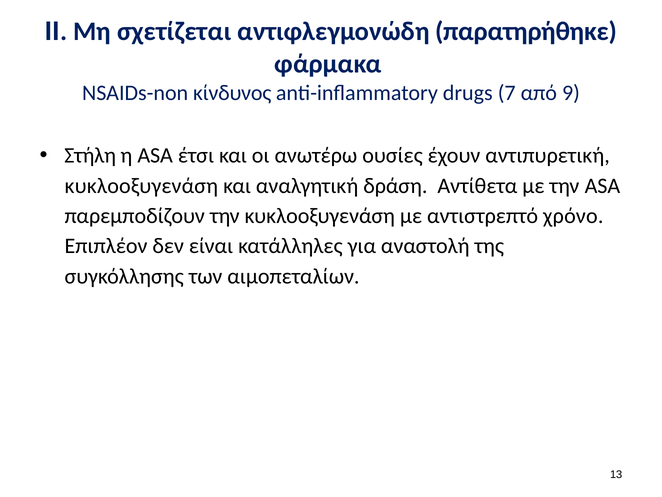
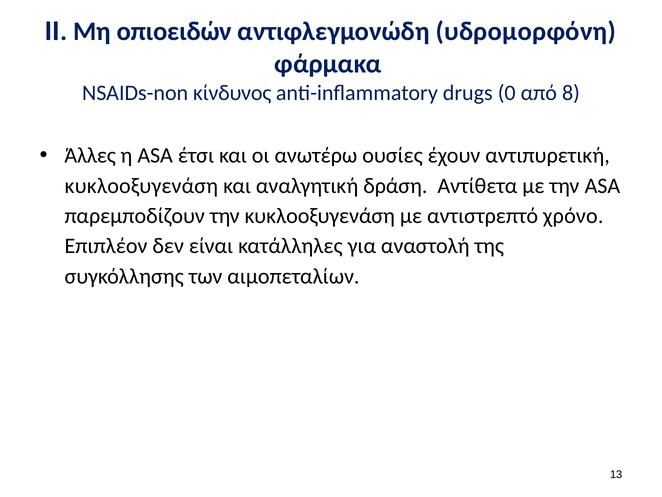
σχετίζεται: σχετίζεται -> οπιοειδών (174, 31)
παρατηρήθηκε: παρατηρήθηκε -> υδρομορφόνη (526, 31)
7: 7 -> 0 (507, 93)
9: 9 -> 8 (571, 93)
Στήλη: Στήλη -> Άλλες (90, 155)
